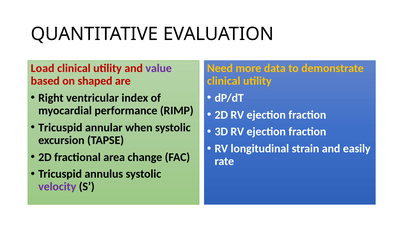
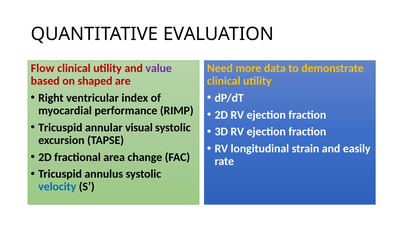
Load: Load -> Flow (43, 68)
when: when -> visual (139, 127)
velocity colour: purple -> blue (57, 187)
